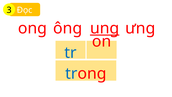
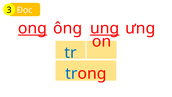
ong underline: none -> present (32, 28)
